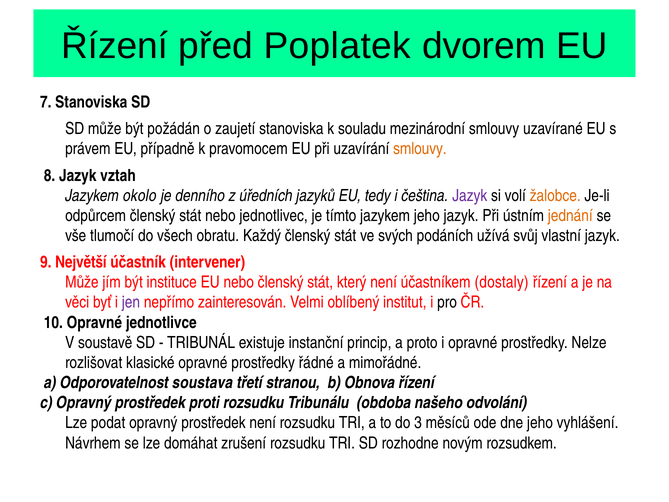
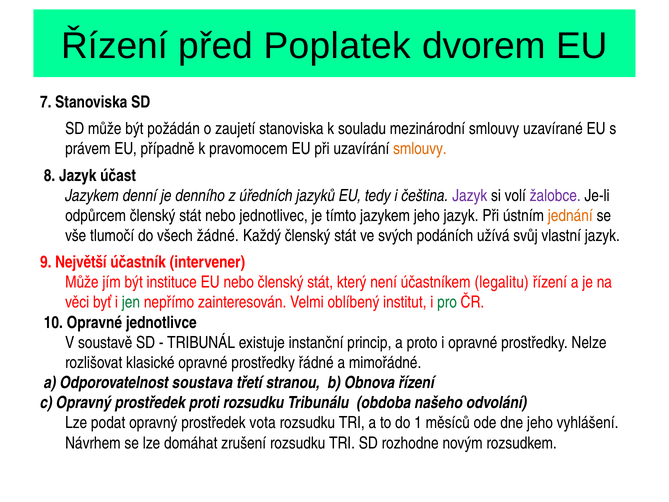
vztah: vztah -> účast (118, 175)
okolo: okolo -> denní (140, 195)
žalobce colour: orange -> purple (555, 195)
obratu: obratu -> žádné (218, 236)
dostaly: dostaly -> legalitu (502, 282)
jen colour: purple -> green (131, 302)
pro colour: black -> green (447, 302)
prostředek není: není -> vota (263, 423)
3: 3 -> 1 (418, 423)
